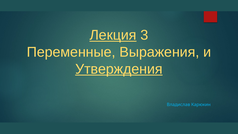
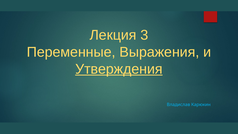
Лекция underline: present -> none (113, 35)
